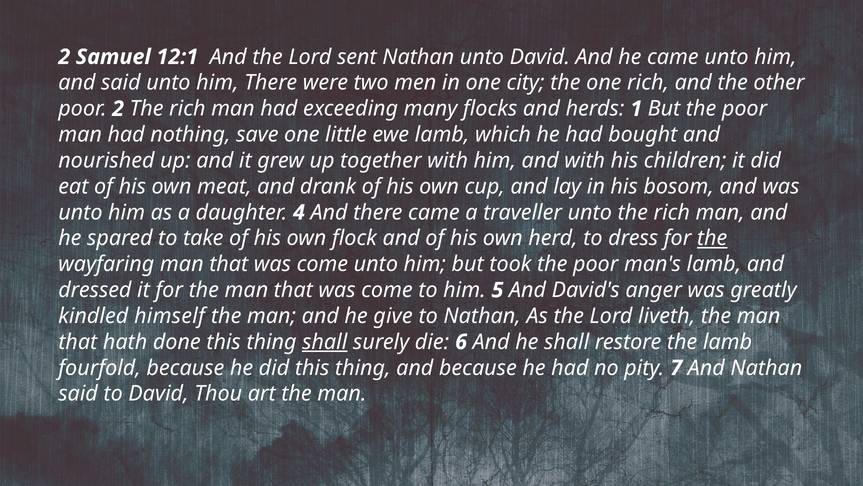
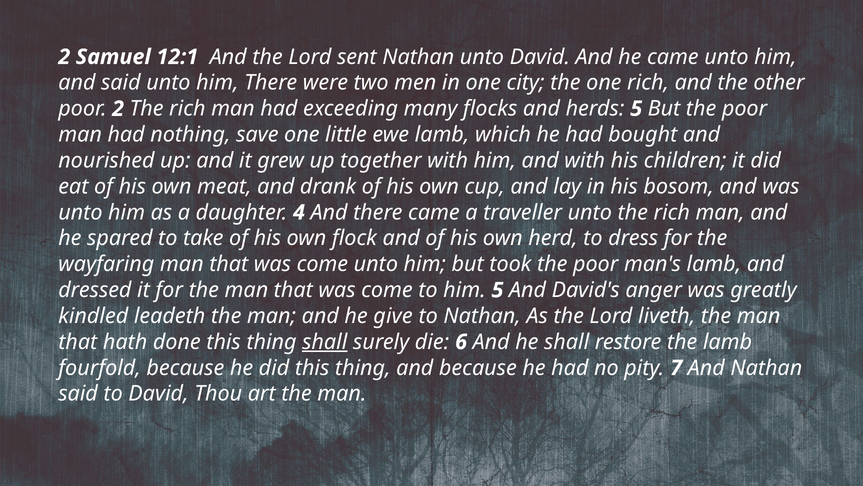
herds 1: 1 -> 5 (636, 109)
the underline: present -> none (712, 238)
himself: himself -> leadeth (170, 316)
